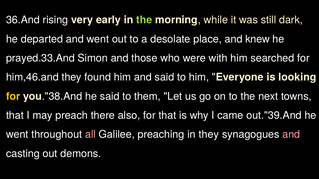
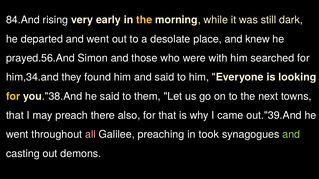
36.And: 36.And -> 84.And (23, 20)
the colour: light green -> yellow (144, 20)
prayed.33.And: prayed.33.And -> prayed.56.And (40, 58)
him,46.and: him,46.and -> him,34.and (32, 77)
in they: they -> took (209, 135)
and colour: pink -> light green (291, 135)
